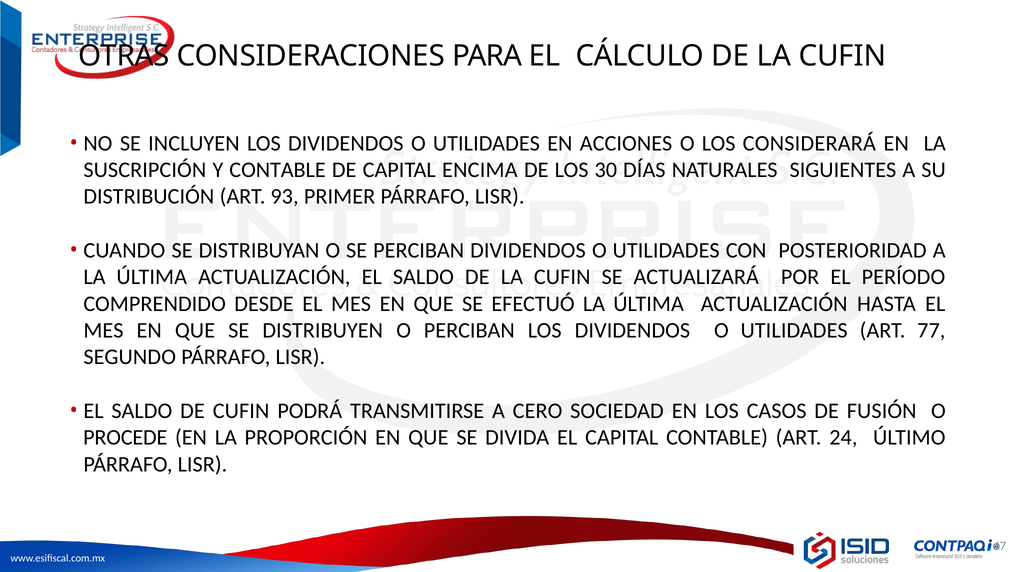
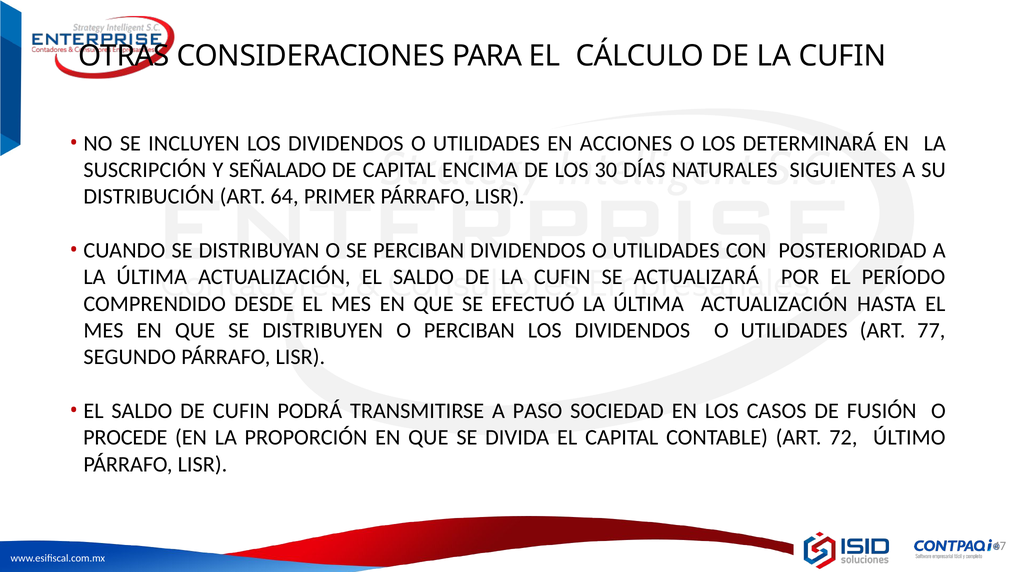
CONSIDERARÁ: CONSIDERARÁ -> DETERMINARÁ (810, 143)
Y CONTABLE: CONTABLE -> SEÑALADO (278, 170)
93: 93 -> 64 (284, 196)
CERO: CERO -> PASO (538, 411)
24: 24 -> 72 (843, 437)
